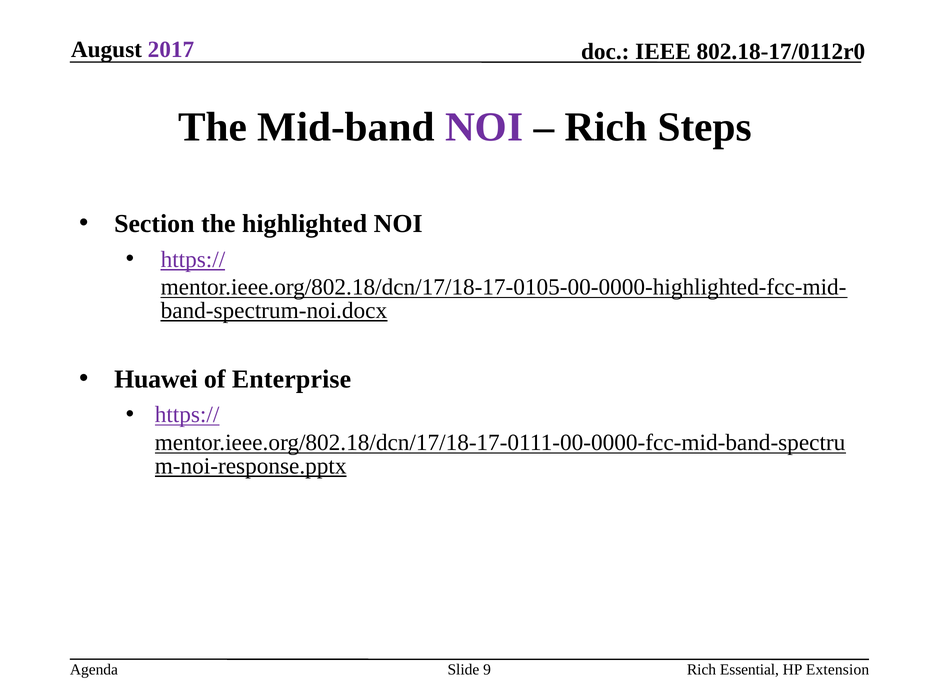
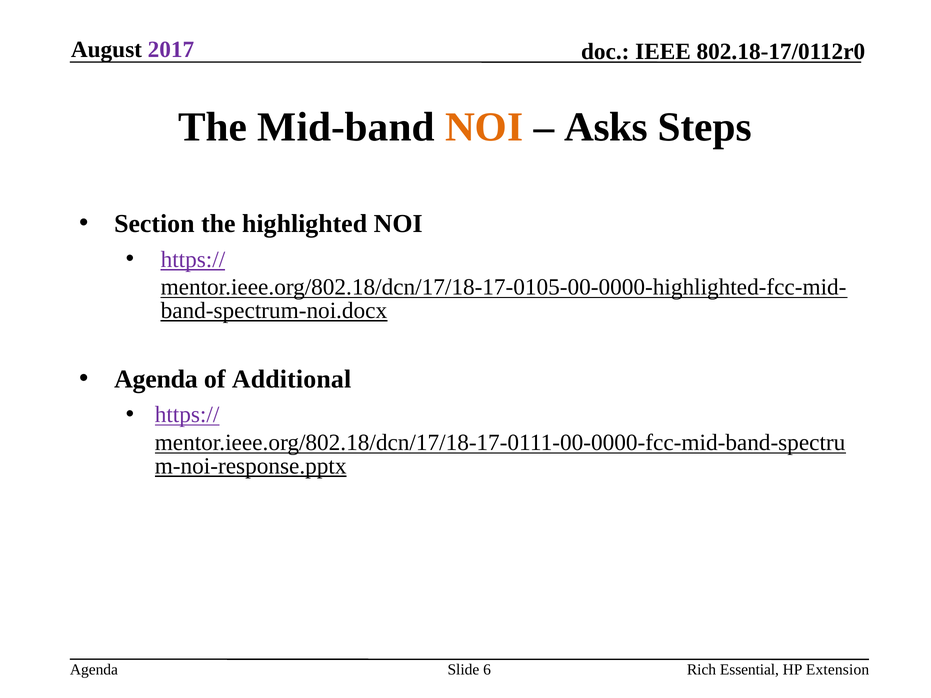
NOI colour: purple -> orange (484, 127)
Rich: Rich -> Asks (606, 127)
Huawei: Huawei -> Agenda (156, 379)
Enterprise: Enterprise -> Additional (292, 379)
9: 9 -> 6 (487, 670)
